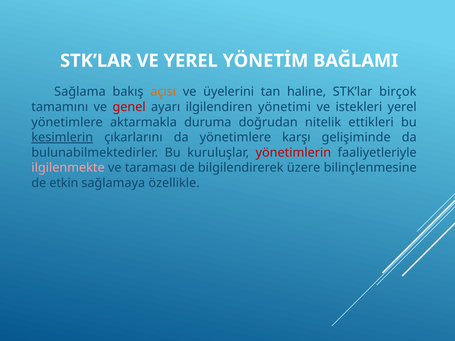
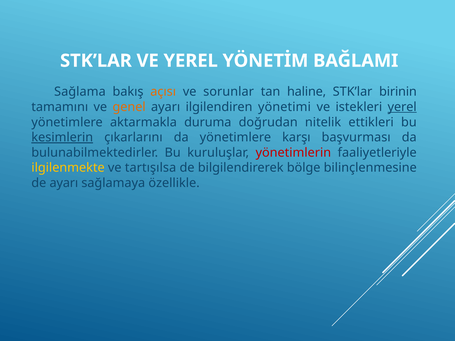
üyelerini: üyelerini -> sorunlar (229, 92)
birçok: birçok -> birinin (398, 92)
genel colour: red -> orange (129, 107)
yerel underline: none -> present (402, 107)
gelişiminde: gelişiminde -> başvurması (356, 137)
ilgilenmekte colour: pink -> yellow (68, 168)
taraması: taraması -> tartışılsa (151, 168)
üzere: üzere -> bölge (304, 168)
de etkin: etkin -> ayarı (64, 183)
